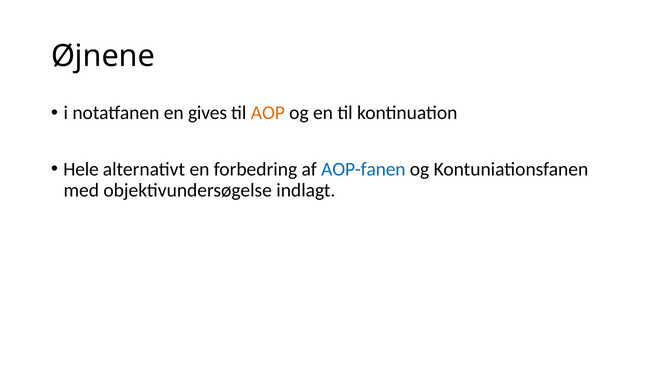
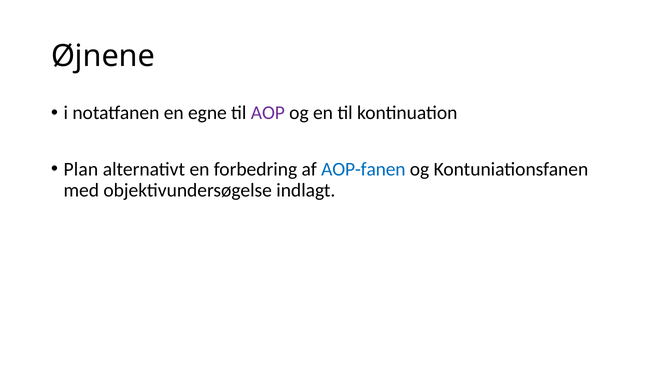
gives: gives -> egne (207, 113)
AOP colour: orange -> purple (268, 113)
Hele: Hele -> Plan (81, 169)
